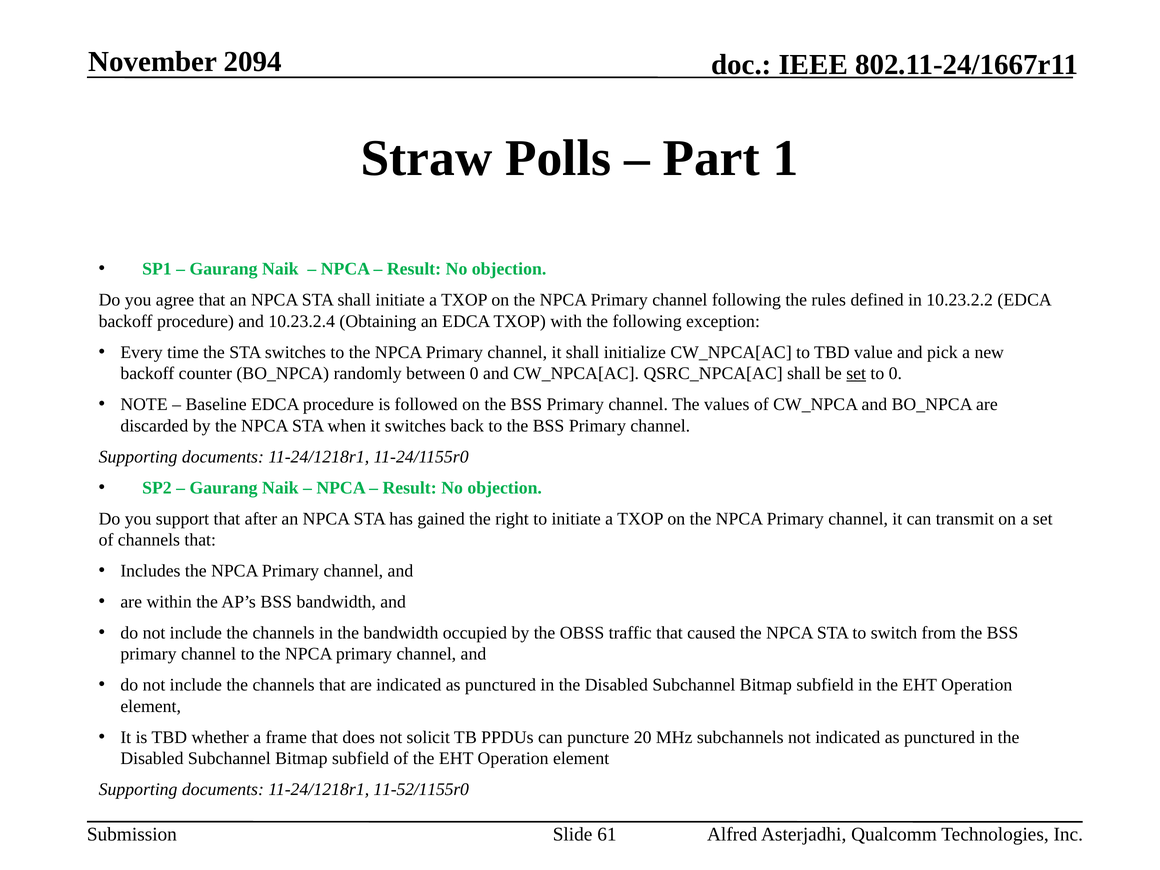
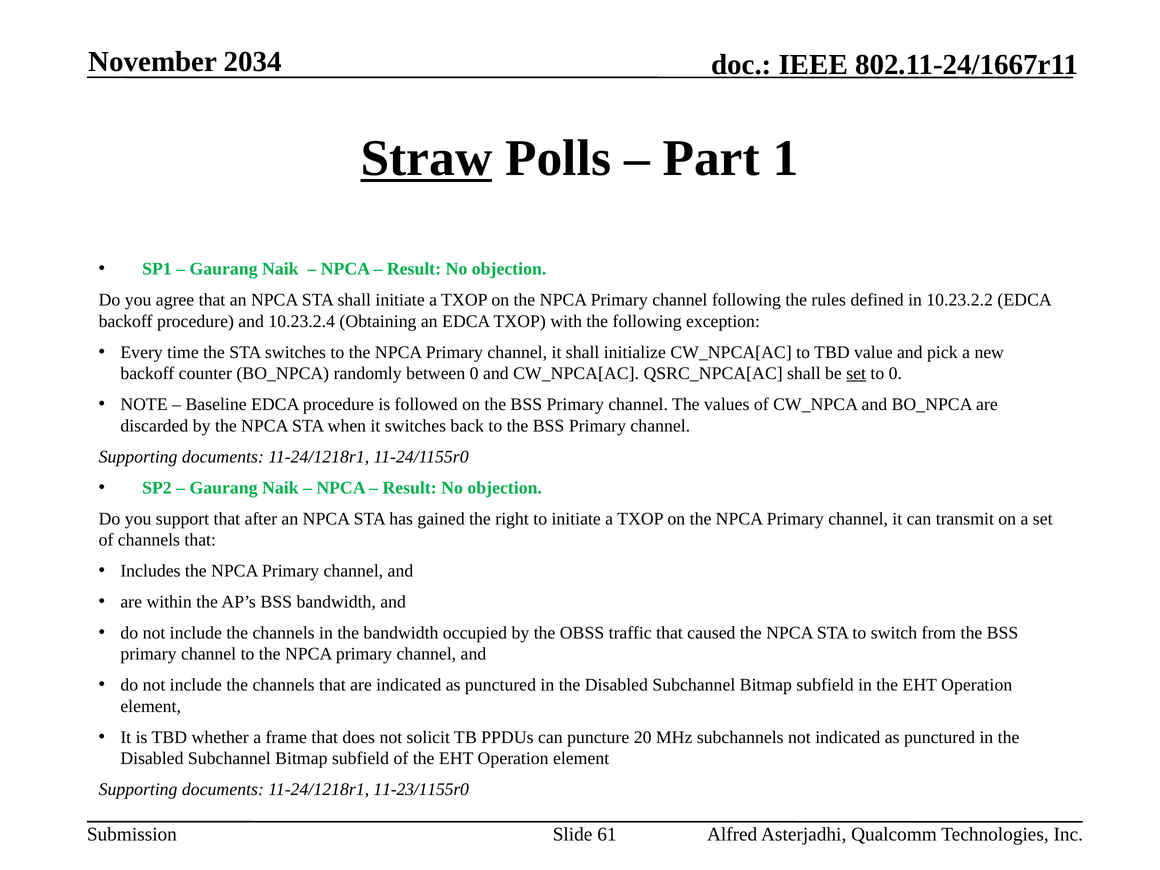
2094: 2094 -> 2034 (253, 61)
Straw underline: none -> present (426, 158)
11-52/1155r0: 11-52/1155r0 -> 11-23/1155r0 (421, 790)
